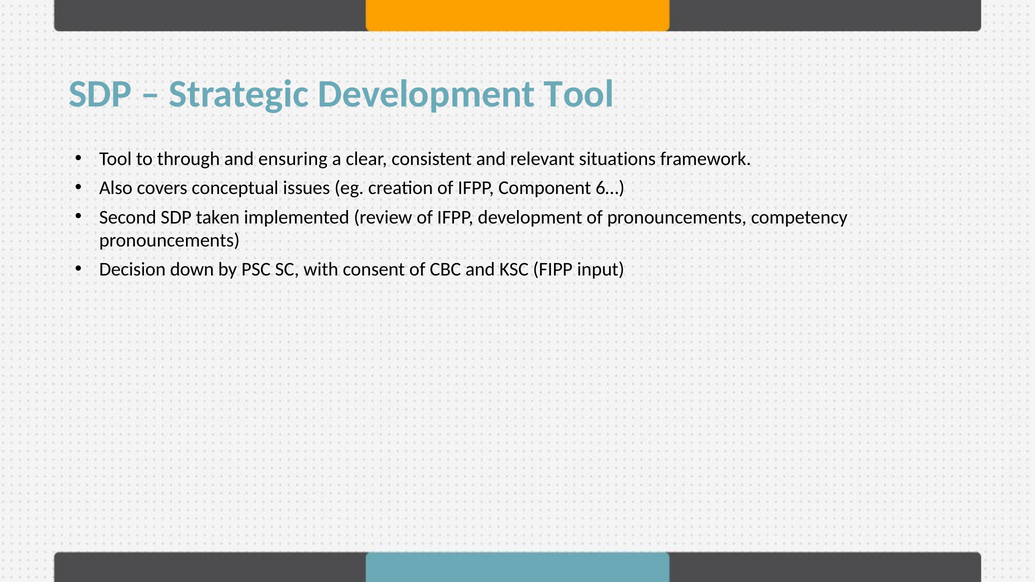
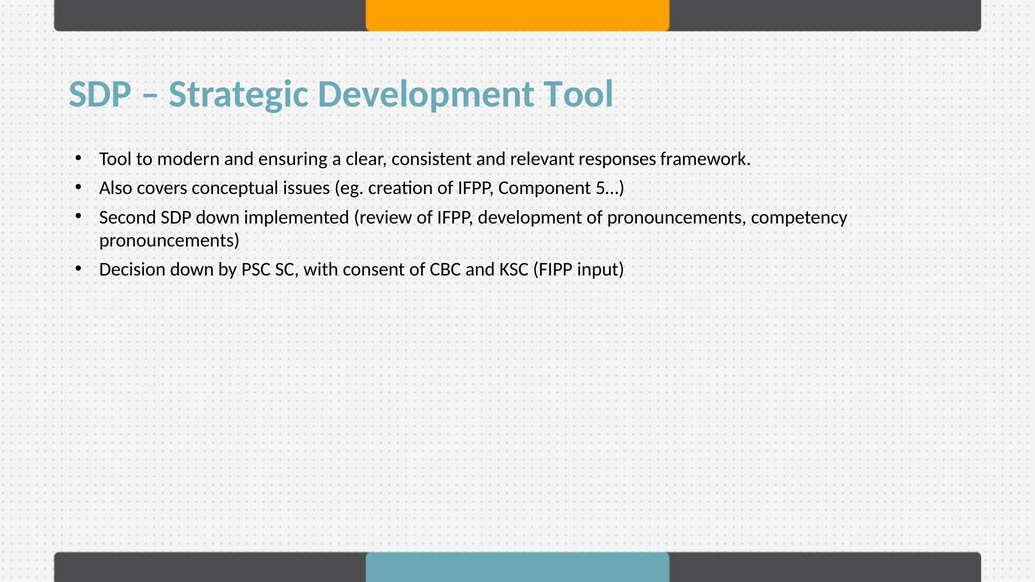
through: through -> modern (188, 159)
situations: situations -> responses (617, 159)
6…: 6… -> 5… (610, 188)
SDP taken: taken -> down (218, 217)
